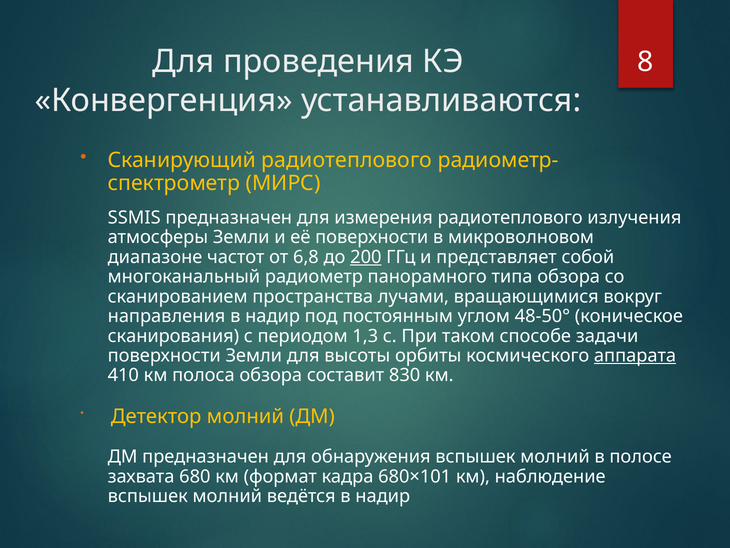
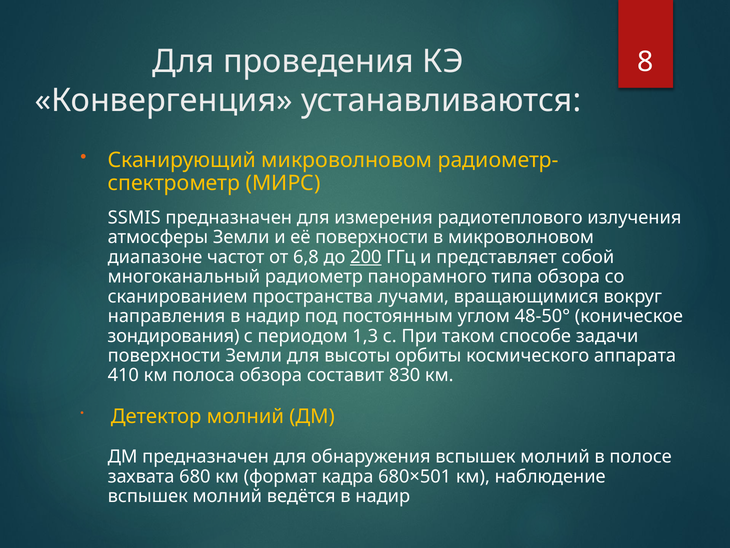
Сканирующий радиотеплового: радиотеплового -> микроволновом (347, 160)
сканирования: сканирования -> зондирования (173, 336)
аппарата underline: present -> none (635, 355)
680×101: 680×101 -> 680×501 (415, 476)
